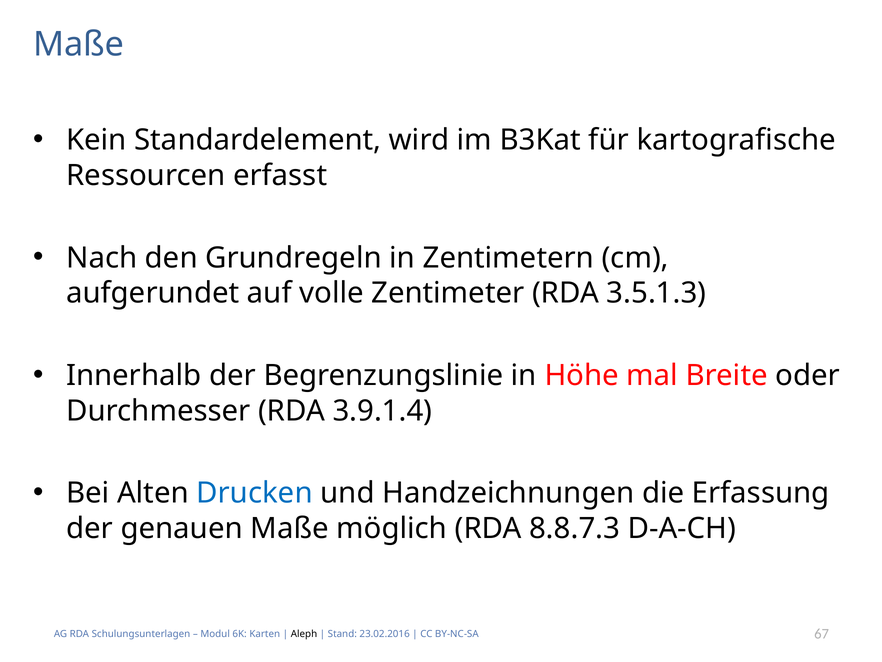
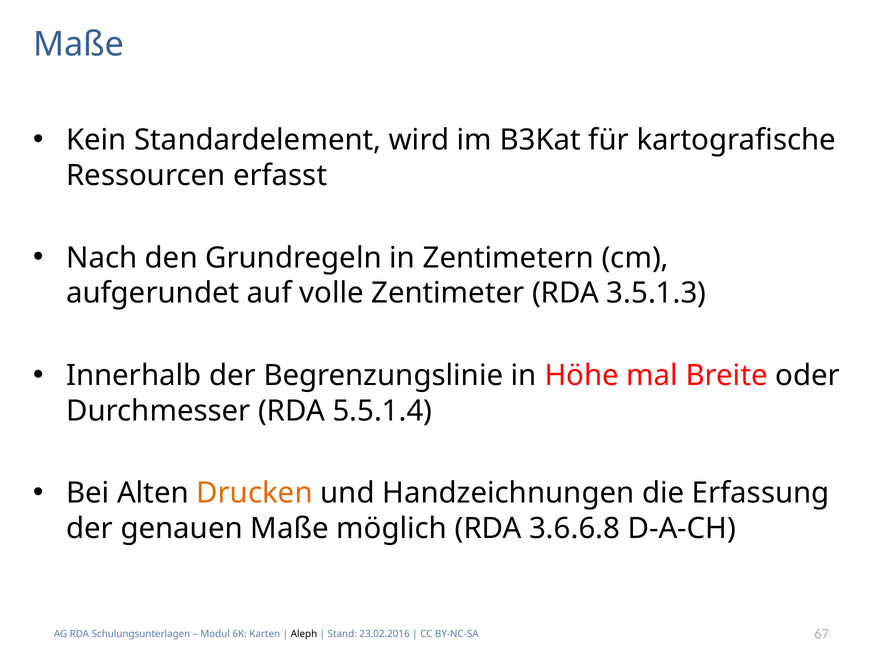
3.9.1.4: 3.9.1.4 -> 5.5.1.4 (382, 411)
Drucken colour: blue -> orange (255, 493)
8.8.7.3: 8.8.7.3 -> 3.6.6.8 (575, 528)
